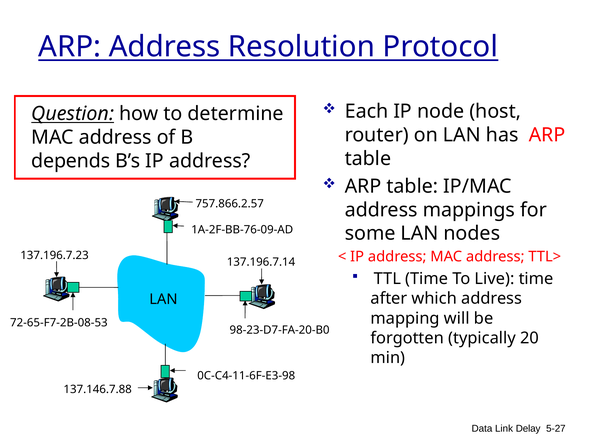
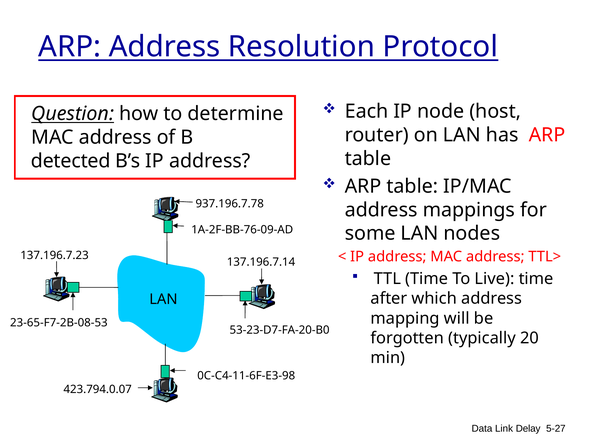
depends: depends -> detected (71, 161)
757.866.2.57: 757.866.2.57 -> 937.196.7.78 (230, 204)
72-65-F7-2B-08-53: 72-65-F7-2B-08-53 -> 23-65-F7-2B-08-53 (59, 323)
98-23-D7-FA-20-B0: 98-23-D7-FA-20-B0 -> 53-23-D7-FA-20-B0 (280, 330)
137.146.7.88: 137.146.7.88 -> 423.794.0.07 (98, 389)
